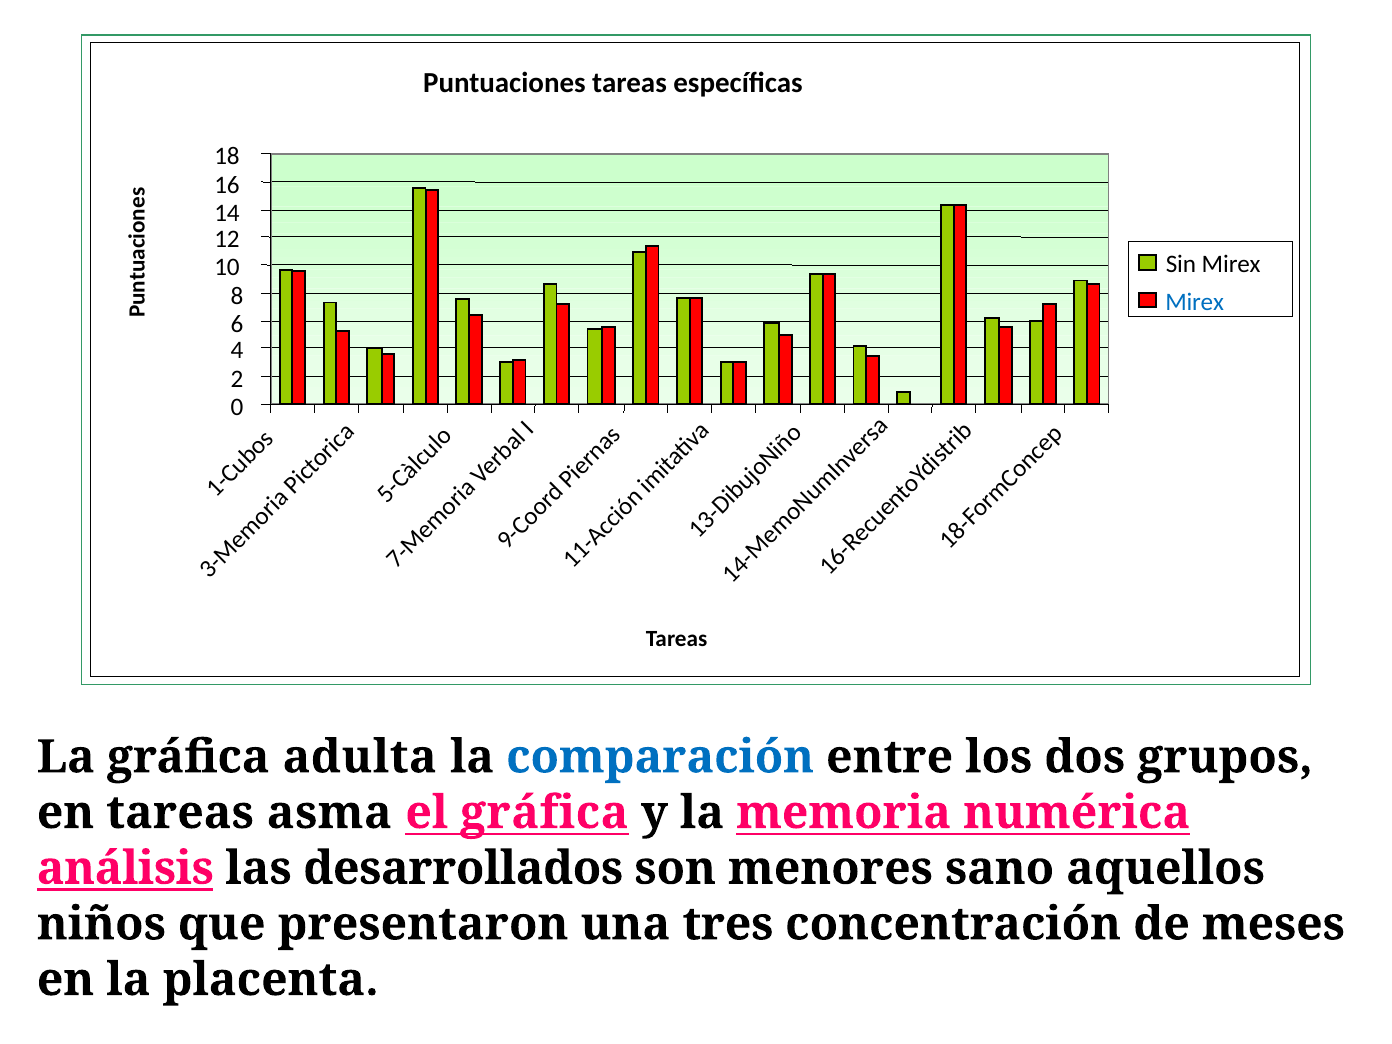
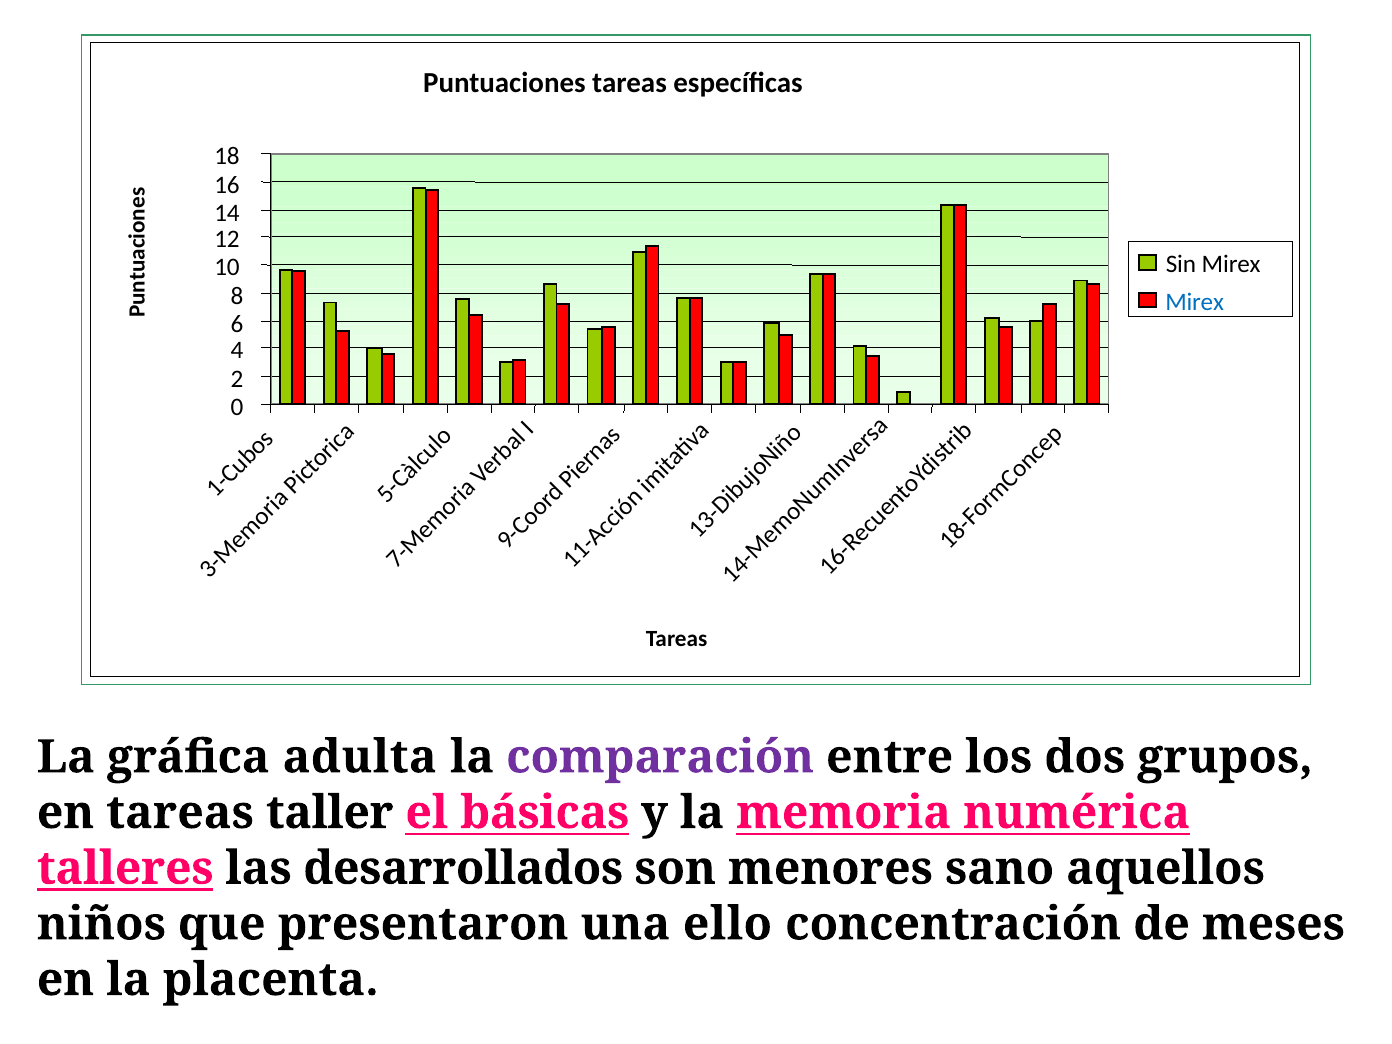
comparación colour: blue -> purple (660, 757)
asma: asma -> taller (330, 813)
el gráfica: gráfica -> básicas (545, 813)
análisis: análisis -> talleres (125, 868)
tres: tres -> ello (727, 924)
